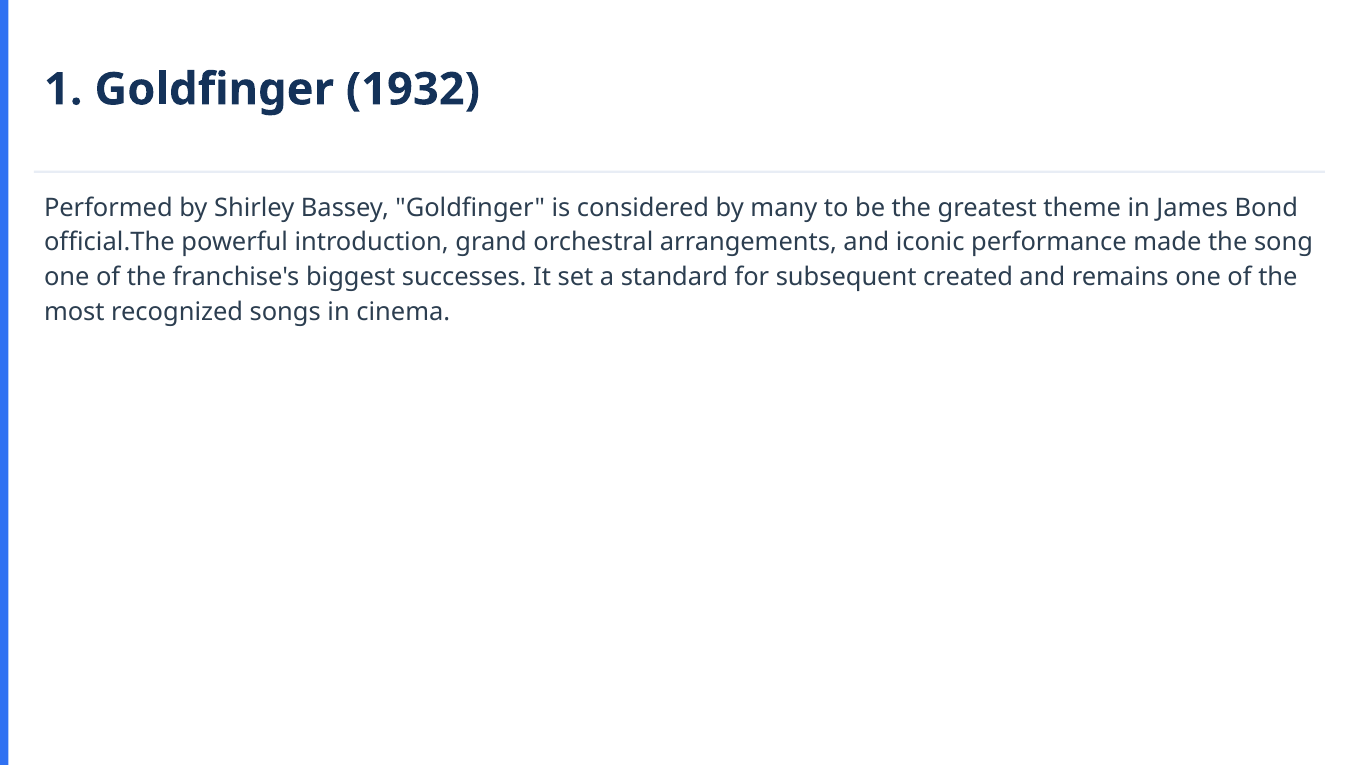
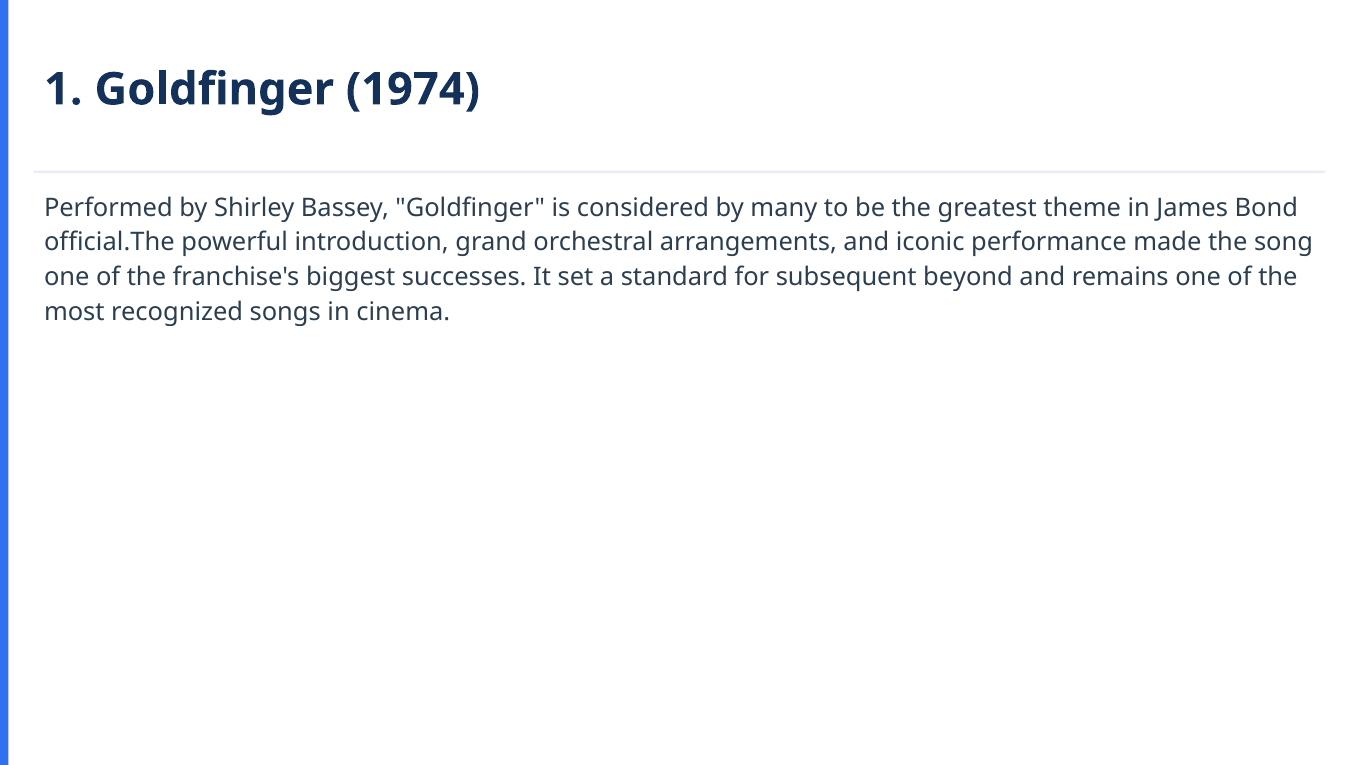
1932: 1932 -> 1974 (413, 89)
created: created -> beyond (968, 277)
